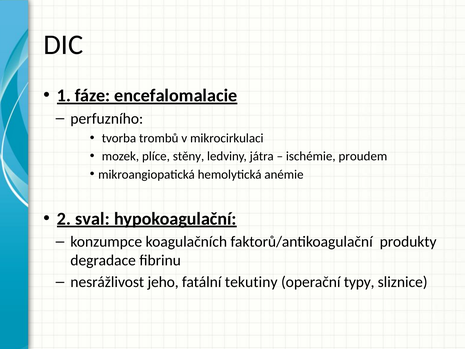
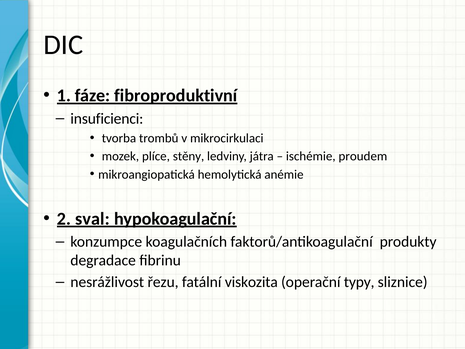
encefalomalacie: encefalomalacie -> fibroproduktivní (176, 96)
perfuzního: perfuzního -> insuficienci (107, 119)
jeho: jeho -> řezu (163, 282)
tekutiny: tekutiny -> viskozita (251, 282)
